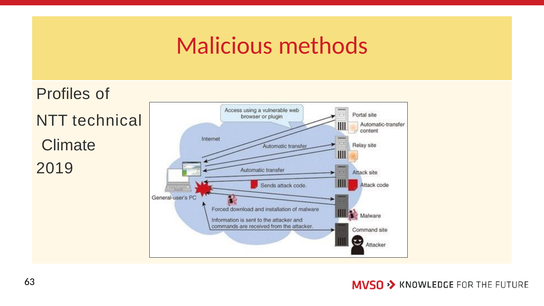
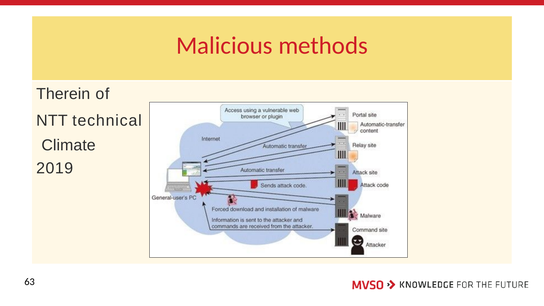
Profiles: Profiles -> Therein (63, 94)
